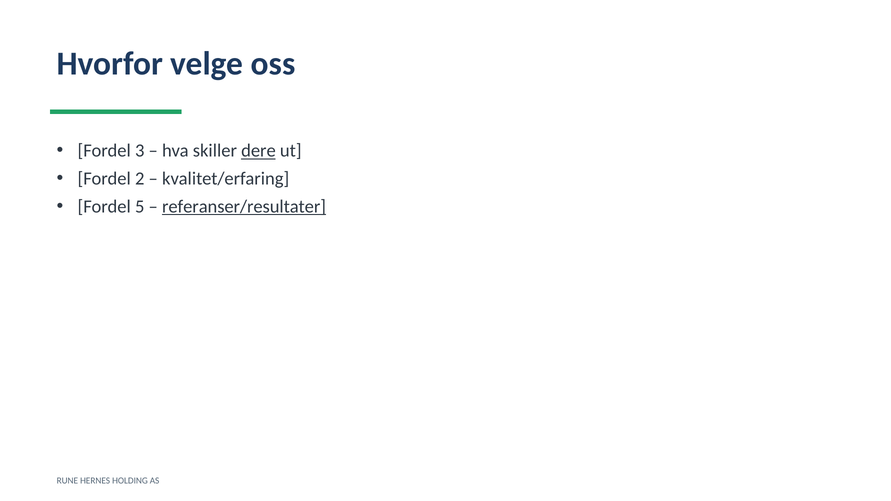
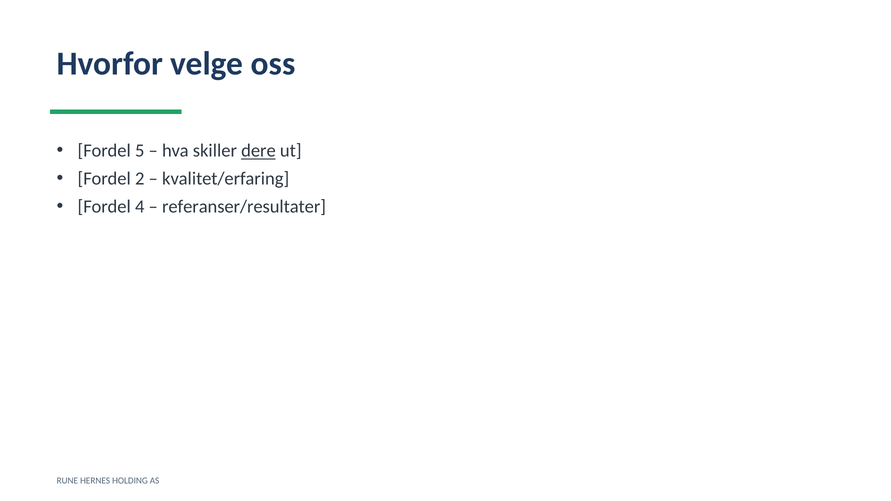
3: 3 -> 5 (140, 151)
5: 5 -> 4 (140, 207)
referanser/resultater underline: present -> none (244, 207)
